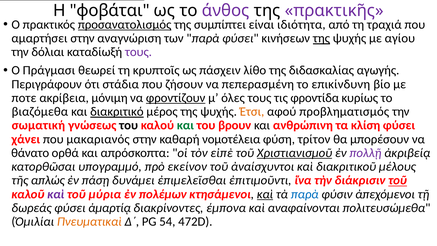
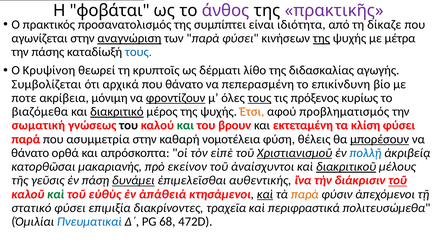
προσανατολισμός underline: present -> none (125, 25)
τραχιά: τραχιά -> δίκαζε (384, 25)
αμαρτήσει: αμαρτήσει -> αγωνίζεται (40, 38)
αναγνώριση underline: none -> present (129, 38)
αγίου: αγίου -> μέτρα (400, 38)
δόλιαι: δόλιαι -> πάσης (48, 52)
τους colour: purple -> blue (138, 52)
Πράγμασι: Πράγμασι -> Κρυψίνοη (49, 70)
πάσχειν: πάσχειν -> δέρματι (220, 70)
Περιγράφουν: Περιγράφουν -> Συμβολίζεται (47, 84)
στάδια: στάδια -> αρχικά (121, 84)
που ζήσουν: ζήσουν -> θάνατο (184, 84)
τους underline: none -> present (259, 98)
φροντίδα: φροντίδα -> πρόξενος (315, 98)
ανθρώπινη: ανθρώπινη -> εκτεταμένη (303, 125)
χάνει: χάνει -> παρά (26, 139)
μακαριανός: μακαριανός -> ασυμμετρία (98, 139)
τρίτον: τρίτον -> θέλεις (314, 139)
μπορέσουν underline: none -> present (380, 139)
πολλῇ colour: purple -> blue (365, 153)
υπογραμμό: υπογραμμό -> μακαριανής (110, 167)
διακριτικοῦ underline: none -> present (346, 167)
απλώς: απλώς -> γεῦσις (48, 180)
δυνάμει underline: none -> present (133, 180)
ἐπιτιμοῦντι: ἐπιτιμοῦντι -> αυθεντικής (260, 180)
καὶ colour: purple -> green (56, 194)
μύρια: μύρια -> εὐθὺς (105, 194)
πολέμων: πολέμων -> ἀπάθειά (163, 194)
παρὰ colour: blue -> orange (305, 194)
δωρεάς: δωρεάς -> στατικό (31, 208)
ἁμαρτίᾳ: ἁμαρτίᾳ -> επιμιξία (110, 208)
έμπονα: έμπονα -> τραχεῖα (226, 208)
αναφαίνονται: αναφαίνονται -> περιφραστικά (304, 208)
Πνευματικαὶ colour: orange -> blue (89, 222)
54: 54 -> 68 (167, 222)
